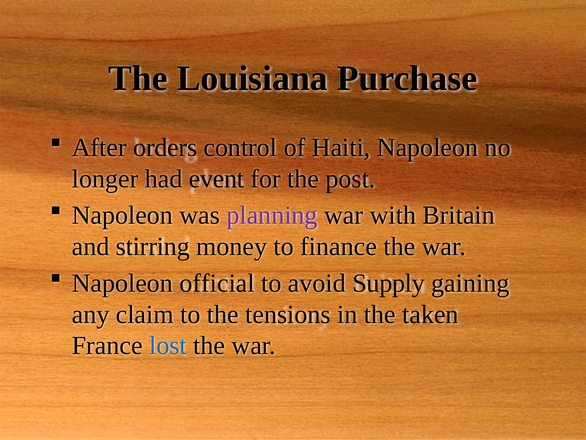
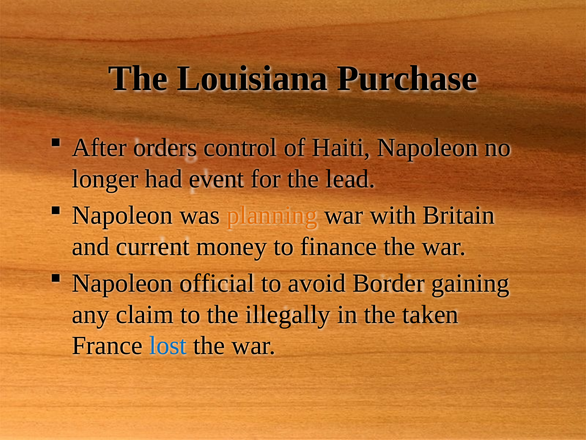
post: post -> lead (351, 179)
planning colour: purple -> orange (272, 215)
stirring: stirring -> current (153, 246)
Supply: Supply -> Border (389, 283)
tensions: tensions -> illegally (288, 314)
